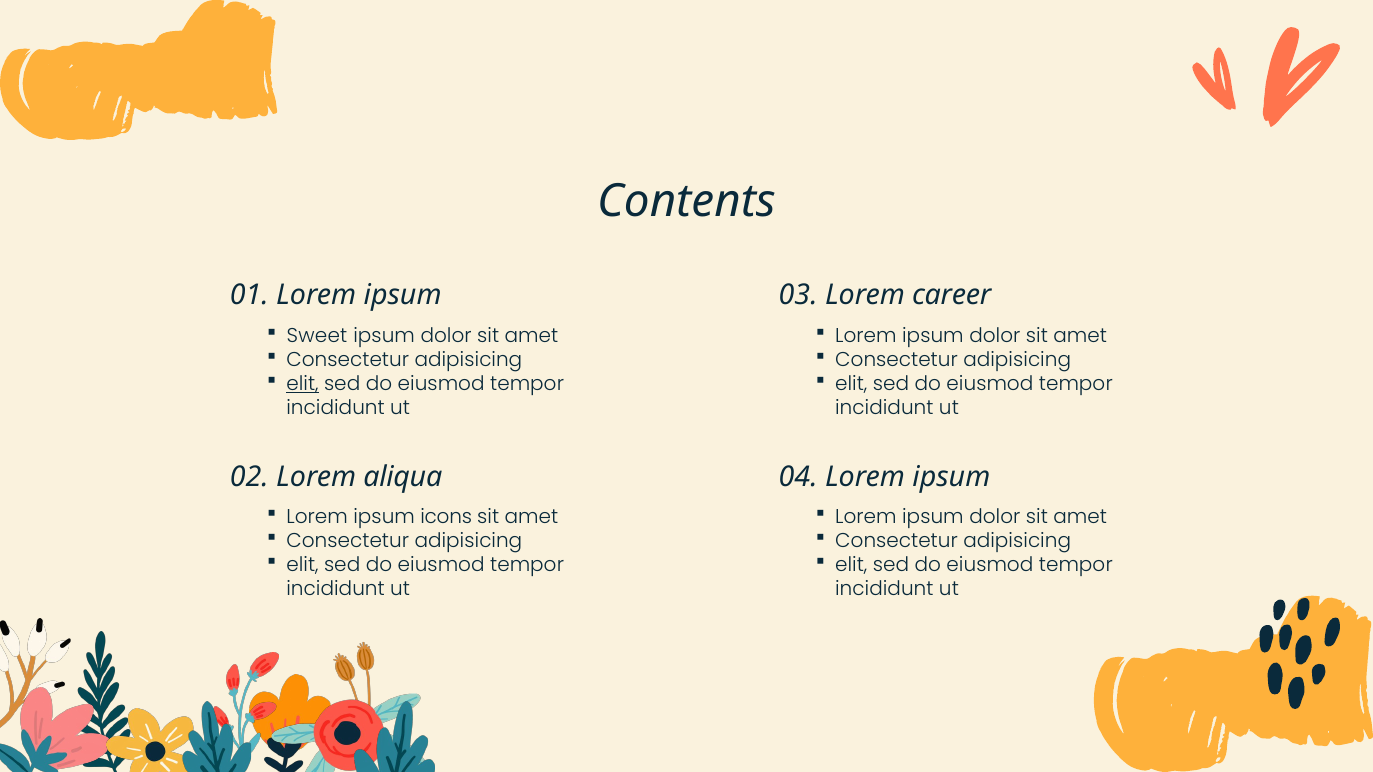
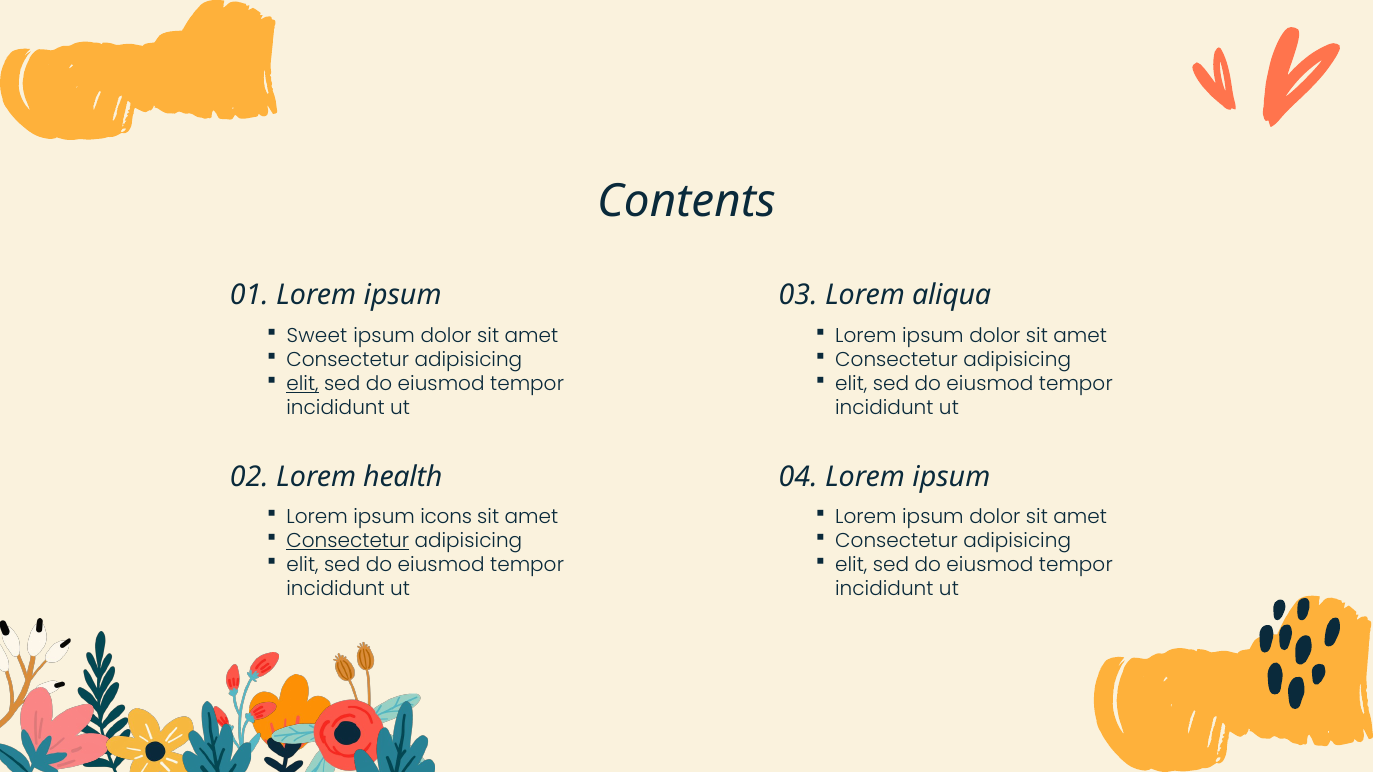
career: career -> aliqua (952, 296)
aliqua: aliqua -> health (403, 477)
Consectetur underline: none -> present (348, 542)
